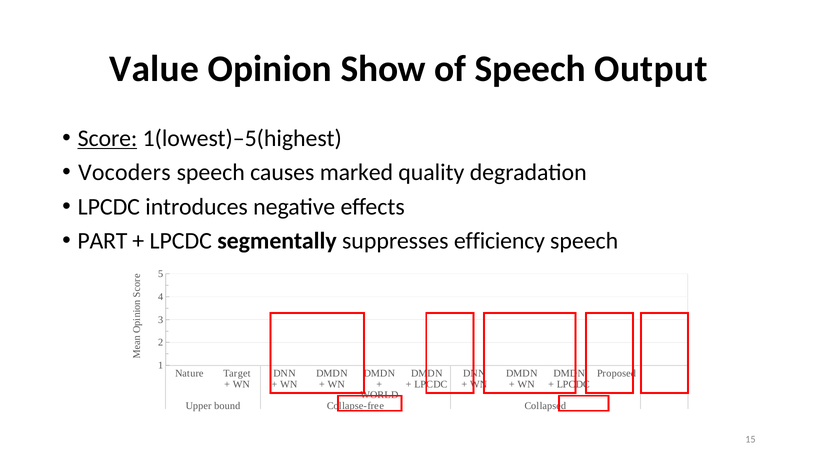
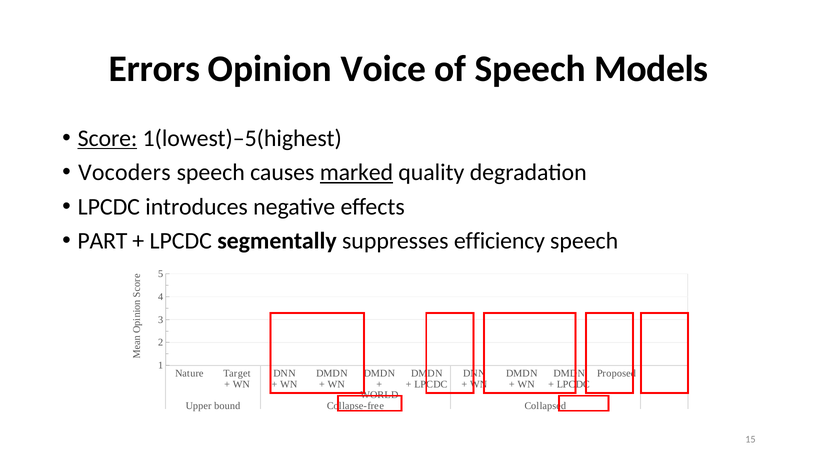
Value: Value -> Errors (155, 69)
Show: Show -> Voice (383, 69)
Output: Output -> Models (651, 69)
marked underline: none -> present (356, 173)
